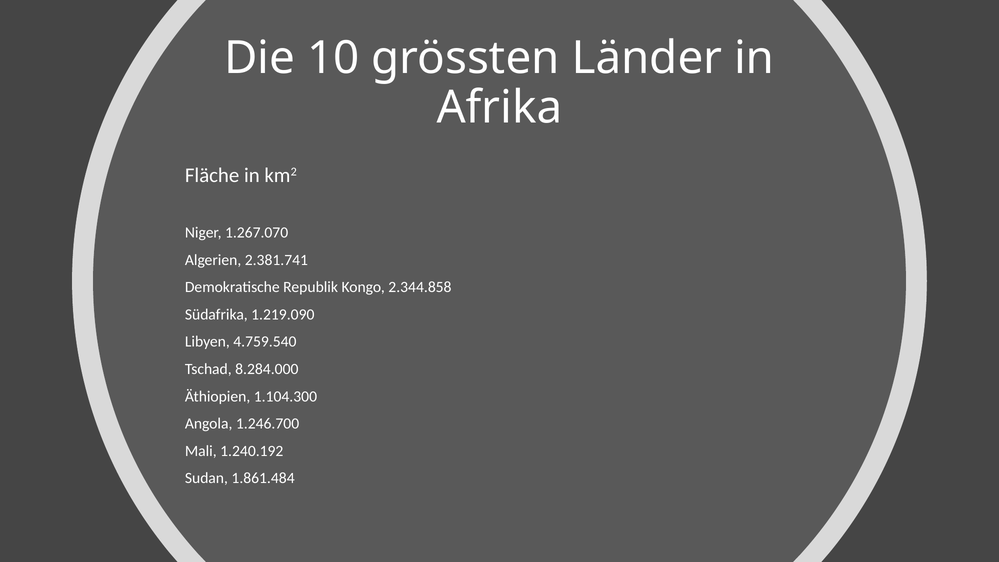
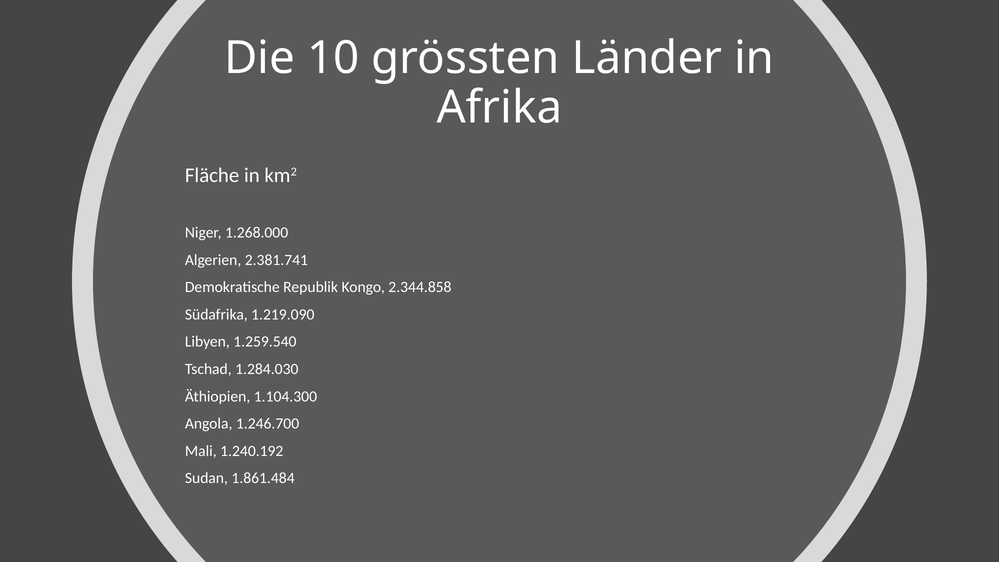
1.267.070: 1.267.070 -> 1.268.000 (257, 233)
4.759.540: 4.759.540 -> 1.259.540 (265, 342)
8.284.000: 8.284.000 -> 1.284.030 (267, 369)
